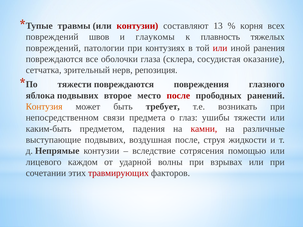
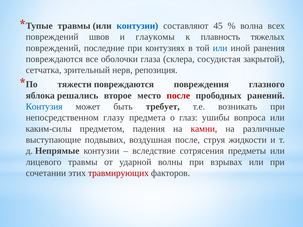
контузии colour: red -> blue (137, 26)
13: 13 -> 45 (218, 26)
корня: корня -> волна (252, 26)
патологии: патологии -> последние (104, 48)
или colour: red -> blue (220, 48)
оказание: оказание -> закрытой (264, 59)
яблока подвывих: подвывих -> решались (78, 96)
Контузия colour: orange -> blue (44, 107)
связи: связи -> глазу (114, 118)
ушибы тяжести: тяжести -> вопроса (250, 118)
каким-быть: каким-быть -> каким-силы (49, 129)
помощью: помощью -> предметы (247, 151)
лицевого каждом: каждом -> травмы (83, 162)
